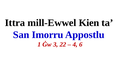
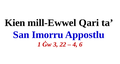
Ittra: Ittra -> Kien (15, 23)
Kien: Kien -> Qari (89, 23)
